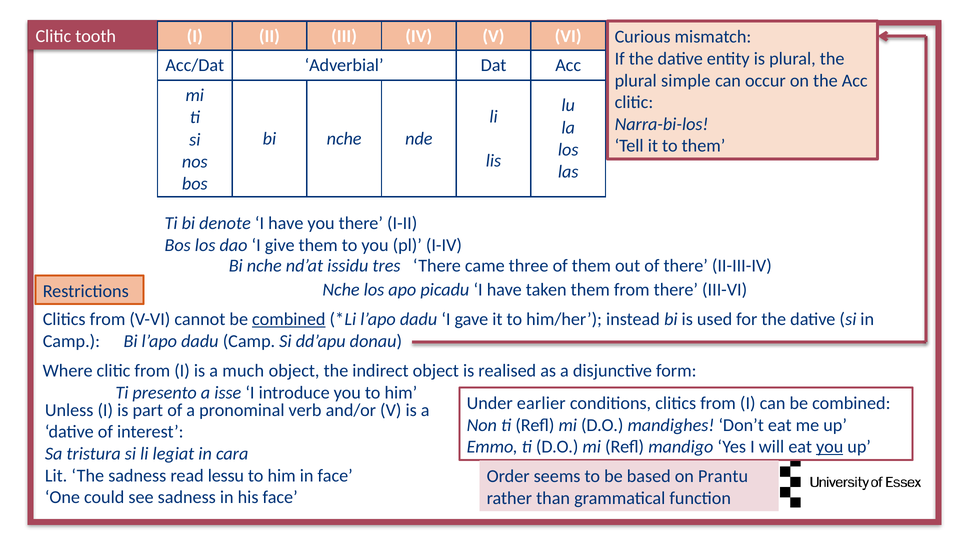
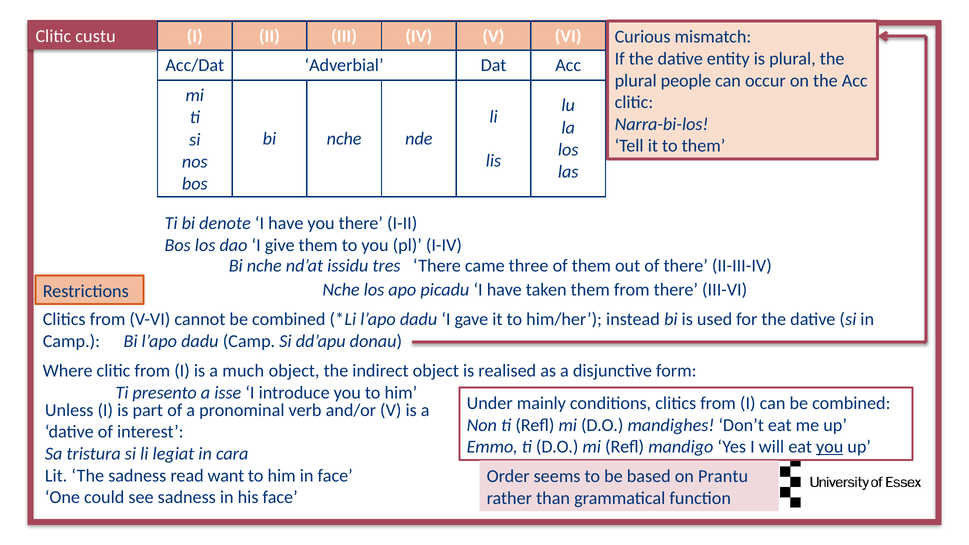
tooth: tooth -> custu (96, 36)
simple: simple -> people (686, 81)
combined underline: present -> none (289, 319)
earlier: earlier -> mainly (541, 403)
lessu: lessu -> want (226, 476)
